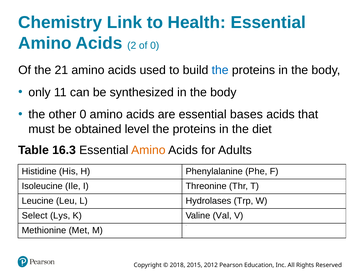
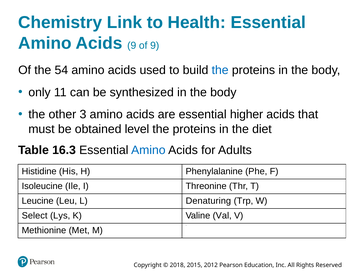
Acids 2: 2 -> 9 (132, 45)
of 0: 0 -> 9 (155, 45)
21: 21 -> 54 (61, 70)
other 0: 0 -> 3 (83, 114)
bases: bases -> higher (247, 114)
Amino colour: orange -> blue (148, 150)
Hydrolases: Hydrolases -> Denaturing (208, 201)
